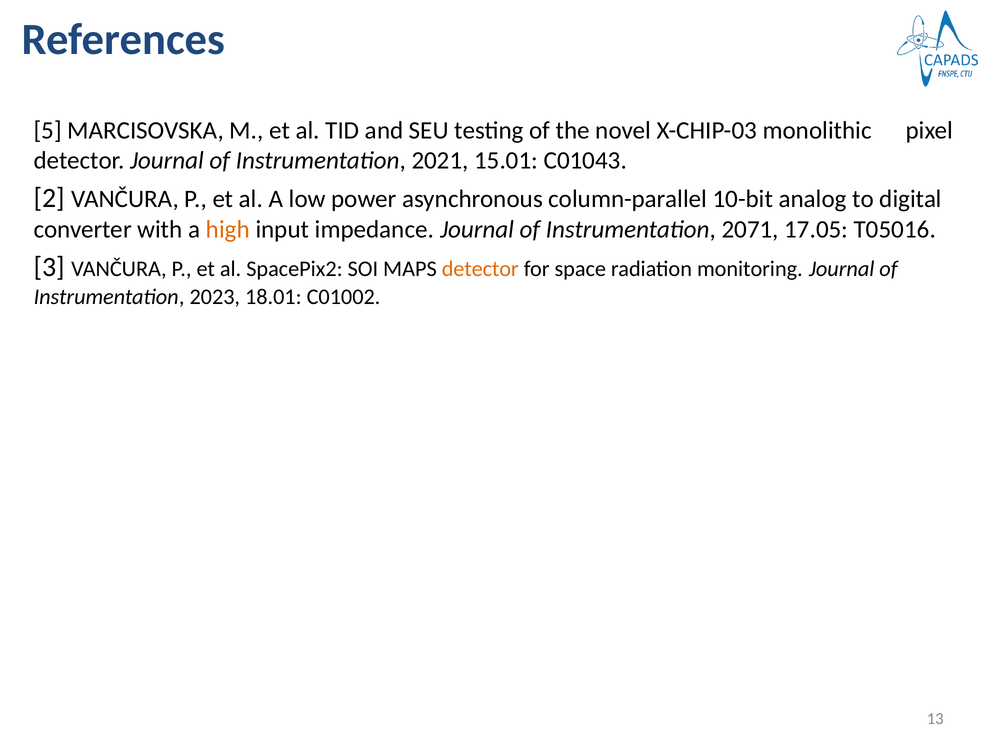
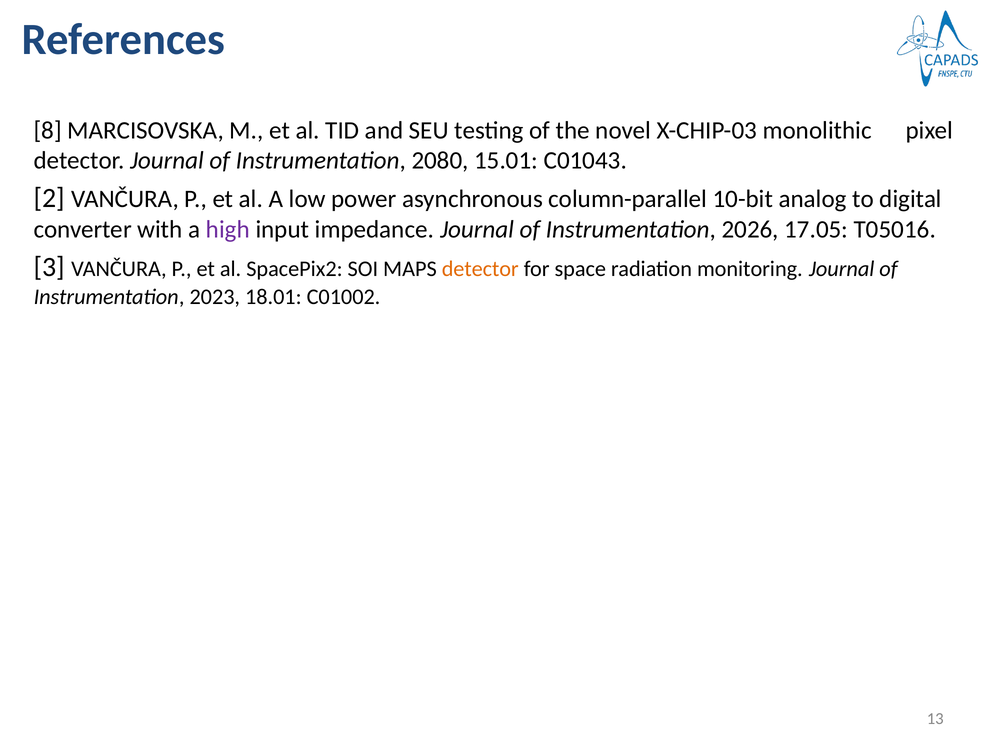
5: 5 -> 8 (48, 130)
2021: 2021 -> 2080 (440, 160)
high colour: orange -> purple (228, 230)
2071: 2071 -> 2026 (750, 230)
